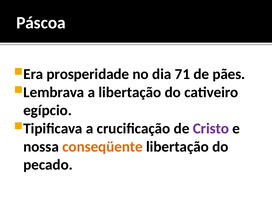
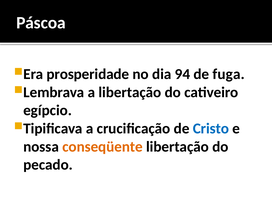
71: 71 -> 94 (182, 74)
pães: pães -> fuga (229, 74)
Cristo colour: purple -> blue (211, 129)
